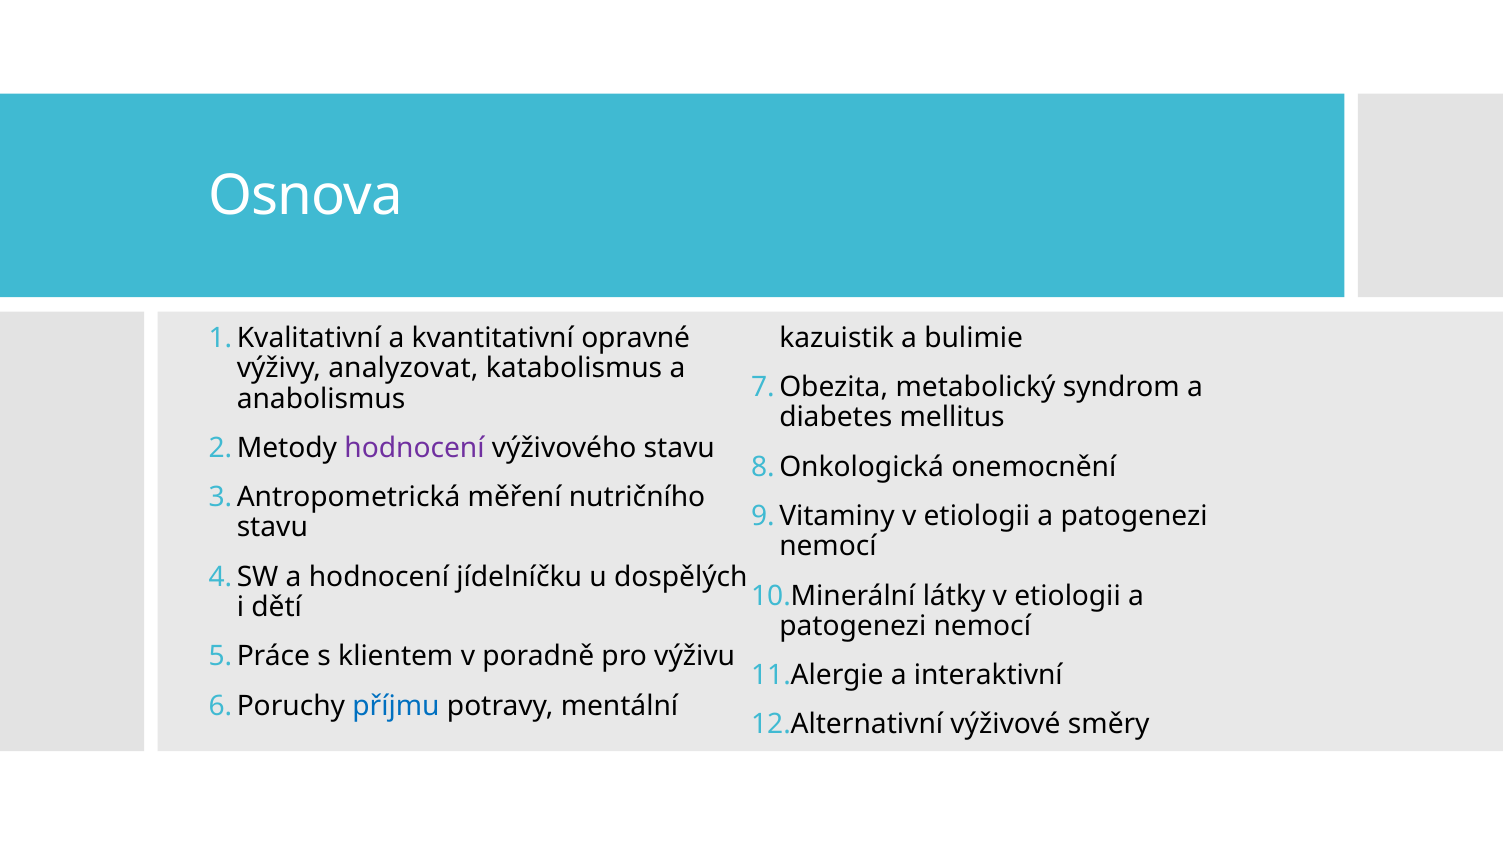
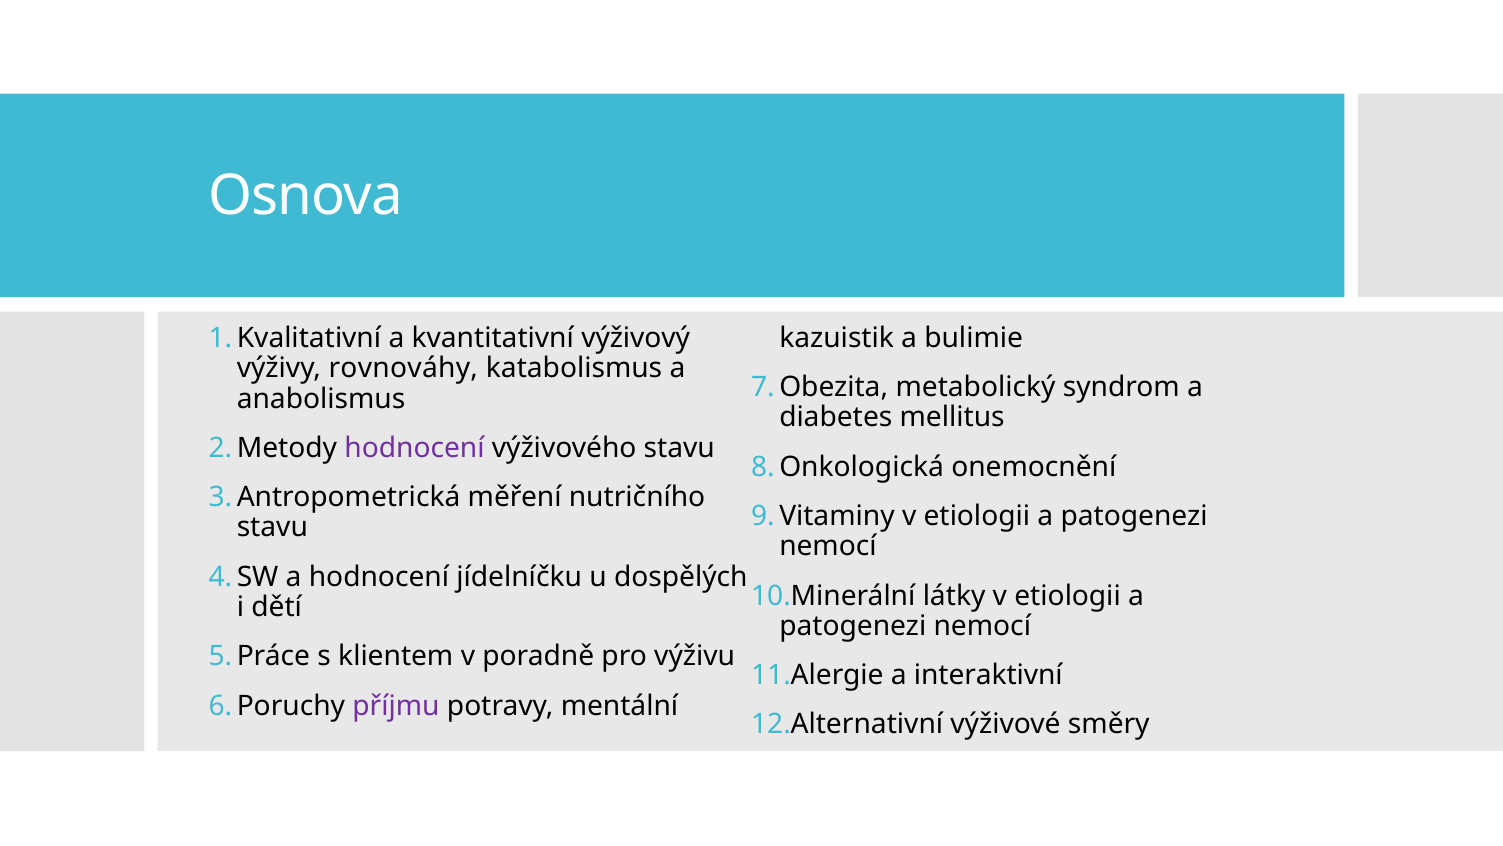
opravné: opravné -> výživový (636, 338)
analyzovat: analyzovat -> rovnováhy (403, 368)
příjmu colour: blue -> purple (396, 705)
